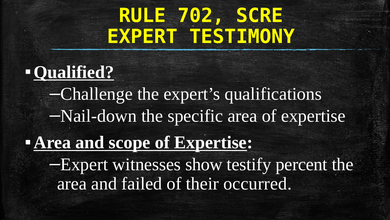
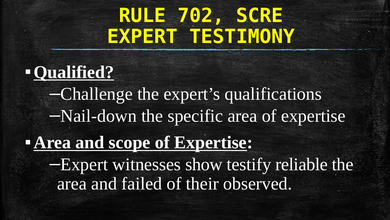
percent: percent -> reliable (302, 164)
occurred: occurred -> observed (258, 183)
